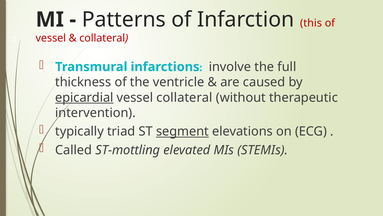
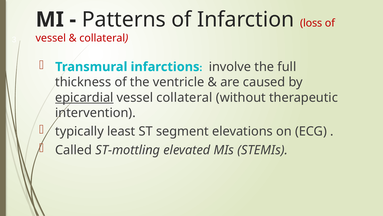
this: this -> loss (311, 23)
triad: triad -> least (121, 131)
segment underline: present -> none (182, 131)
